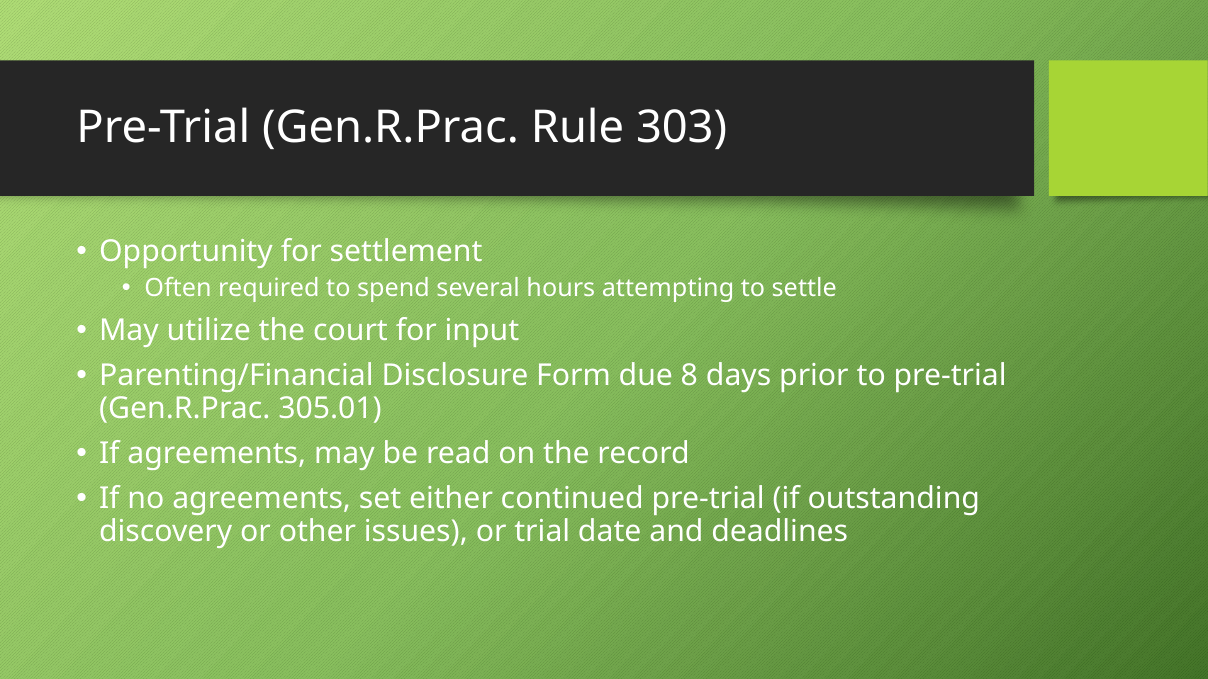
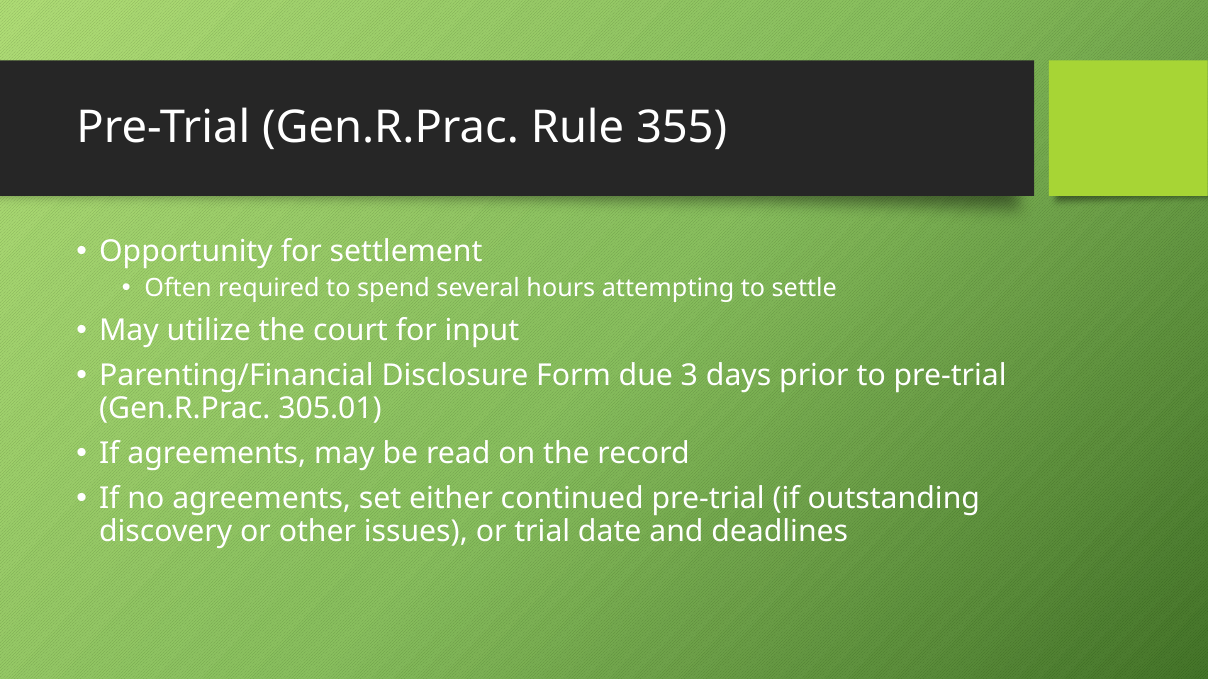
303: 303 -> 355 (682, 128)
8: 8 -> 3 (689, 376)
